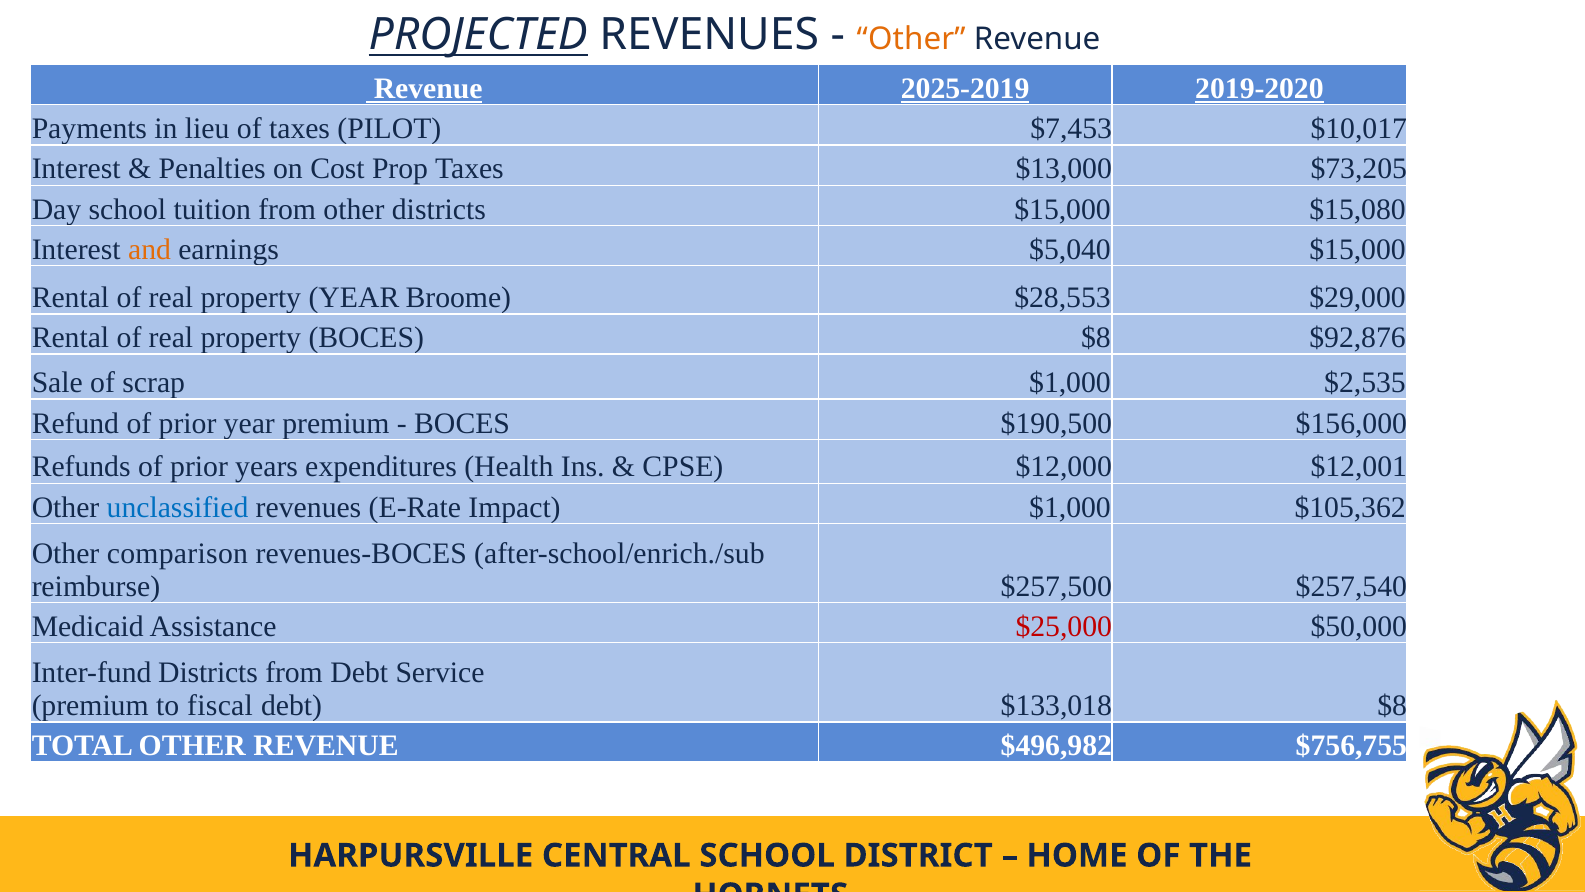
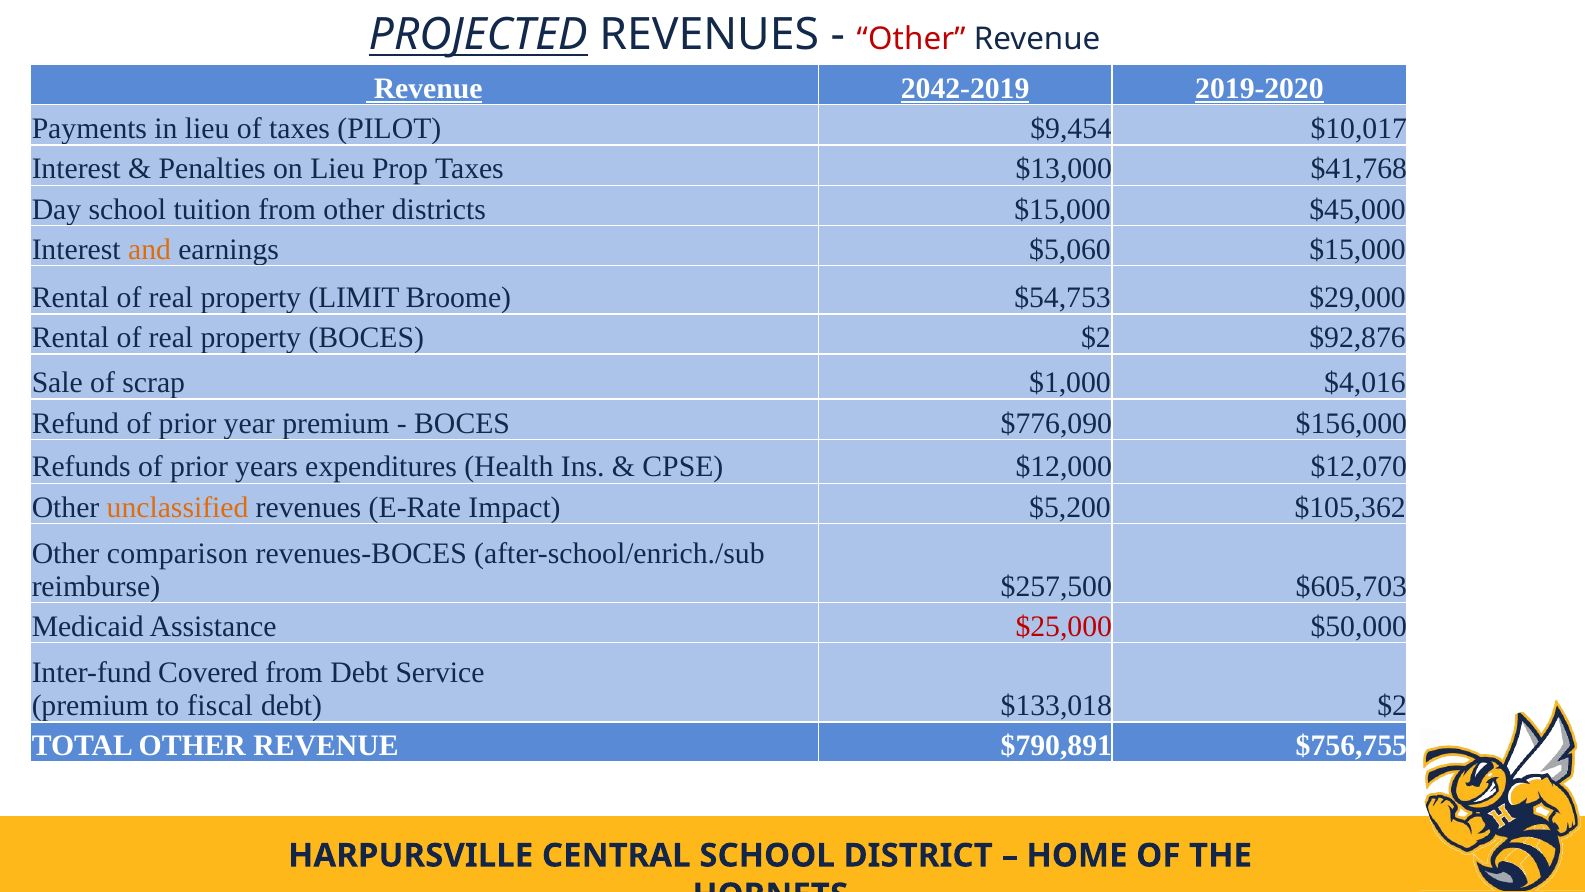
Other colour: orange -> red (911, 39)
2025-2019: 2025-2019 -> 2042-2019 (965, 89)
$7,453: $7,453 -> $9,454 (1071, 129)
on Cost: Cost -> Lieu (337, 169)
$73,205: $73,205 -> $41,768 (1359, 169)
$15,080: $15,080 -> $45,000 (1358, 209)
$5,040: $5,040 -> $5,060 (1070, 249)
property YEAR: YEAR -> LIMIT (354, 298)
$28,553: $28,553 -> $54,753 (1063, 298)
BOCES $8: $8 -> $2 (1096, 338)
$2,535: $2,535 -> $4,016 (1365, 383)
$190,500: $190,500 -> $776,090 (1056, 423)
$12,001: $12,001 -> $12,070 (1359, 467)
unclassified colour: blue -> orange (178, 507)
Impact $1,000: $1,000 -> $5,200 (1070, 507)
$257,540: $257,540 -> $605,703 (1351, 586)
Inter-fund Districts: Districts -> Covered (208, 672)
$133,018 $8: $8 -> $2 (1392, 705)
$496,982: $496,982 -> $790,891 (1056, 746)
